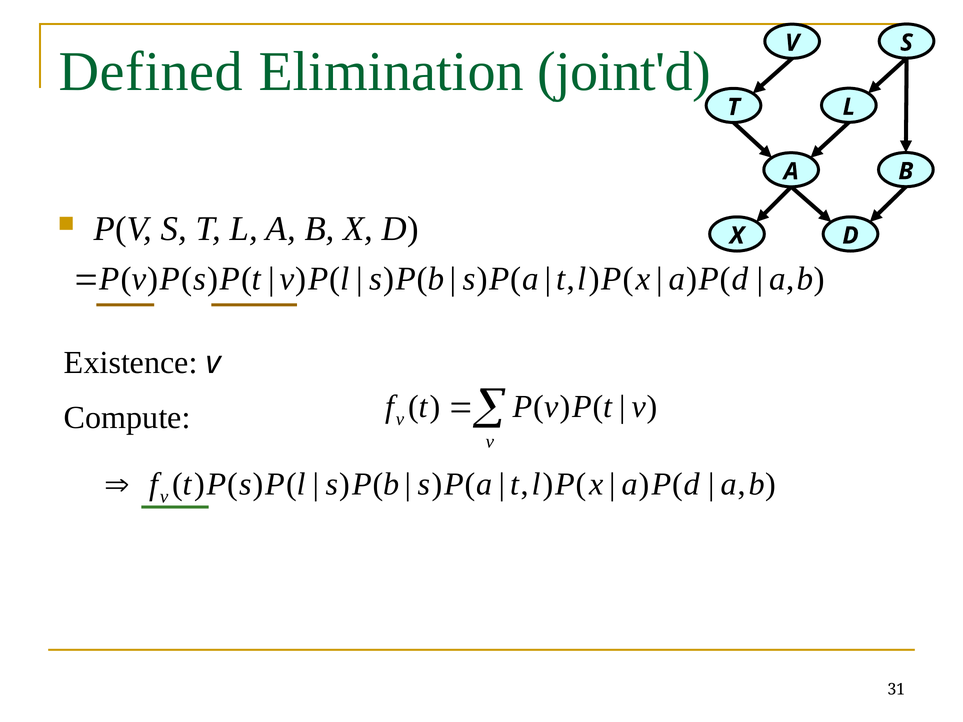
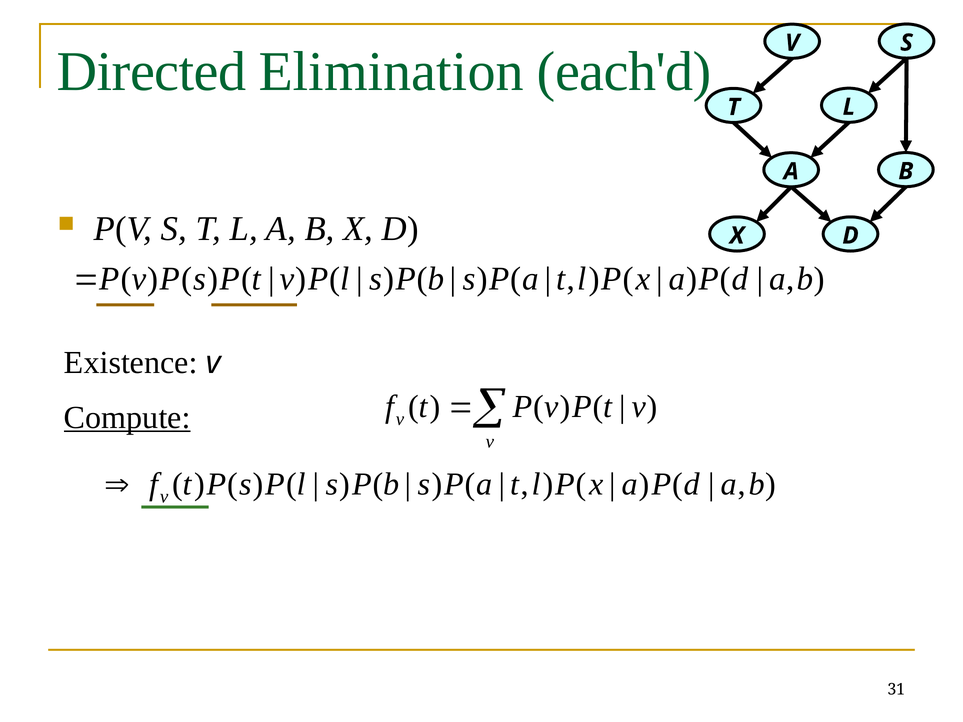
Defined: Defined -> Directed (151, 72)
joint'd: joint'd -> each'd (624, 72)
Compute underline: none -> present (127, 418)
